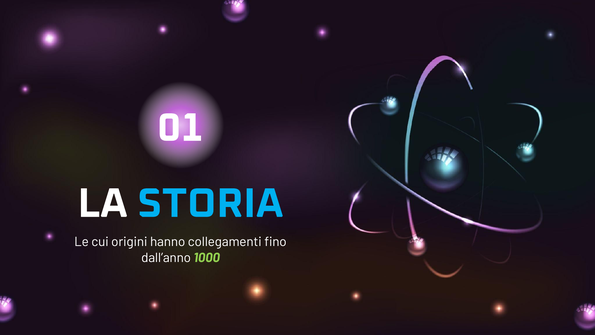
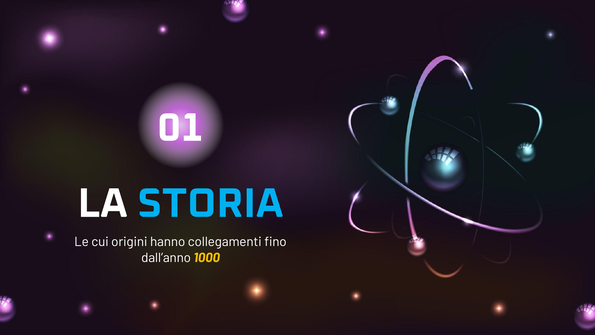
1000 colour: light green -> yellow (207, 257)
